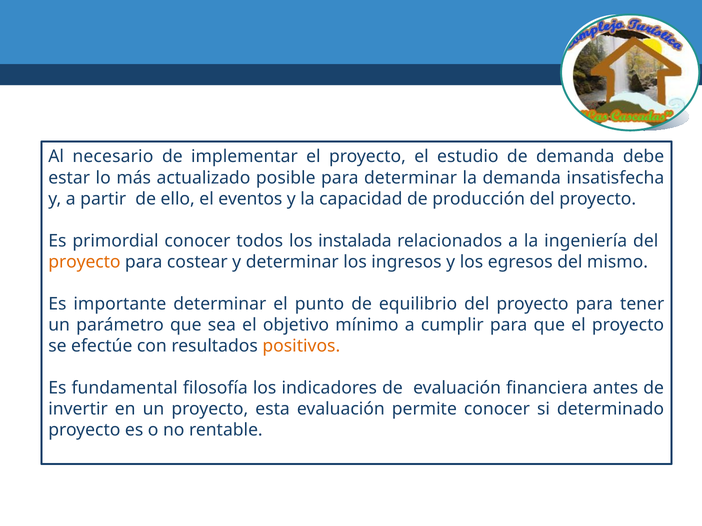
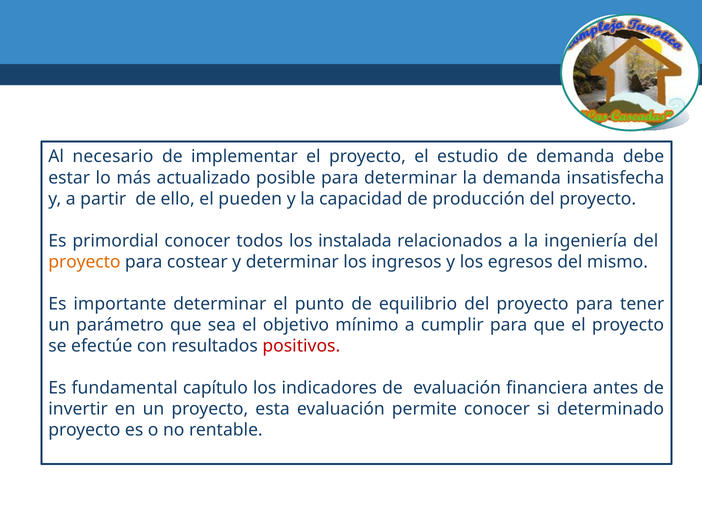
eventos: eventos -> pueden (250, 199)
positivos colour: orange -> red (301, 346)
filosofía: filosofía -> capítulo (215, 388)
